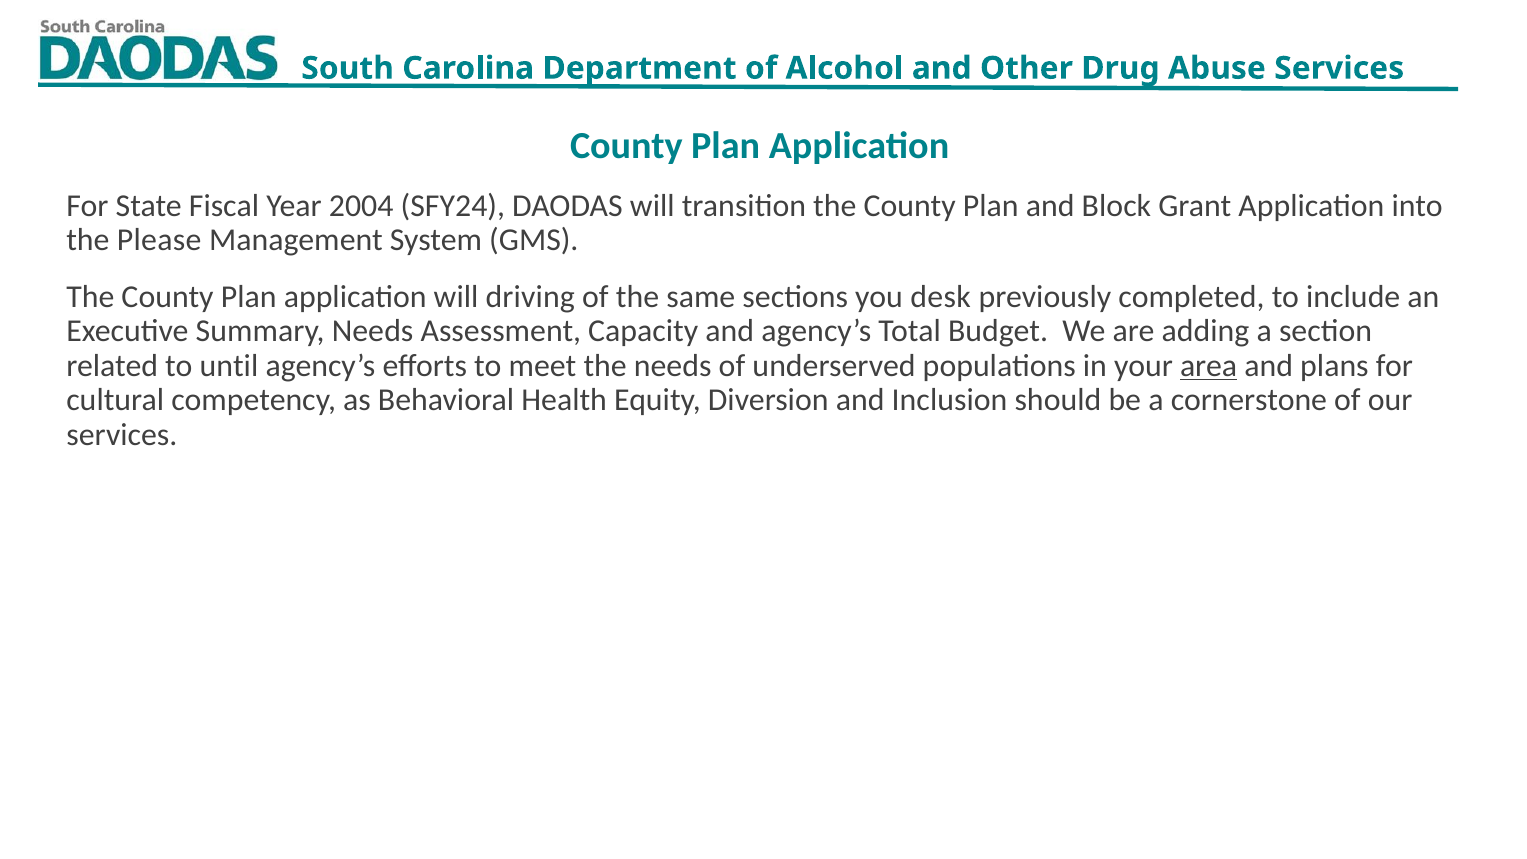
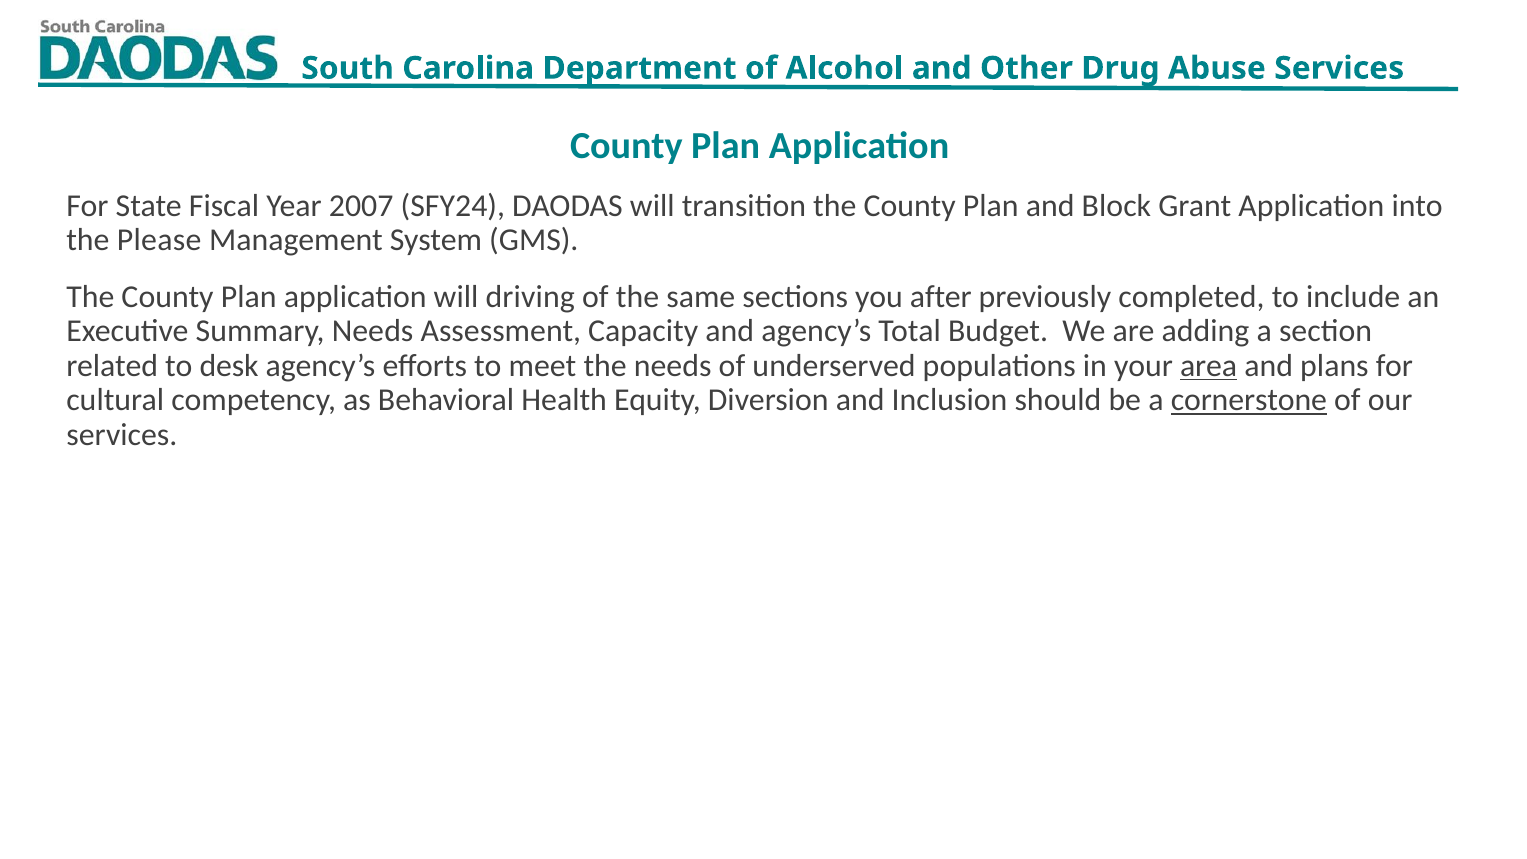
2004: 2004 -> 2007 (361, 206)
desk: desk -> after (941, 297)
until: until -> desk (229, 366)
cornerstone underline: none -> present (1249, 400)
